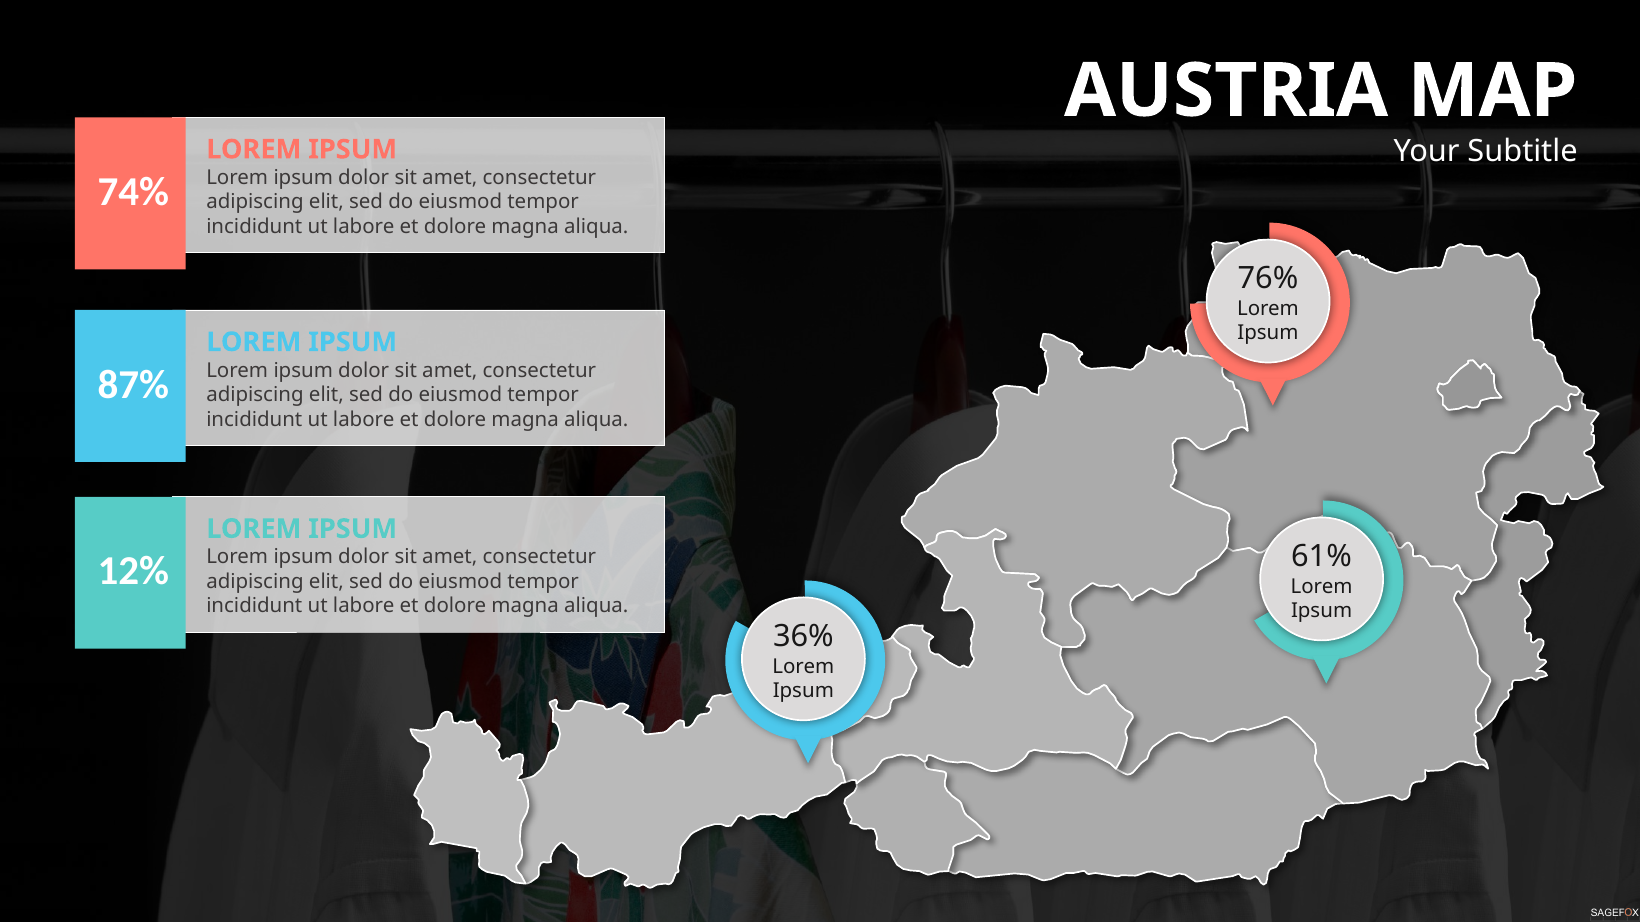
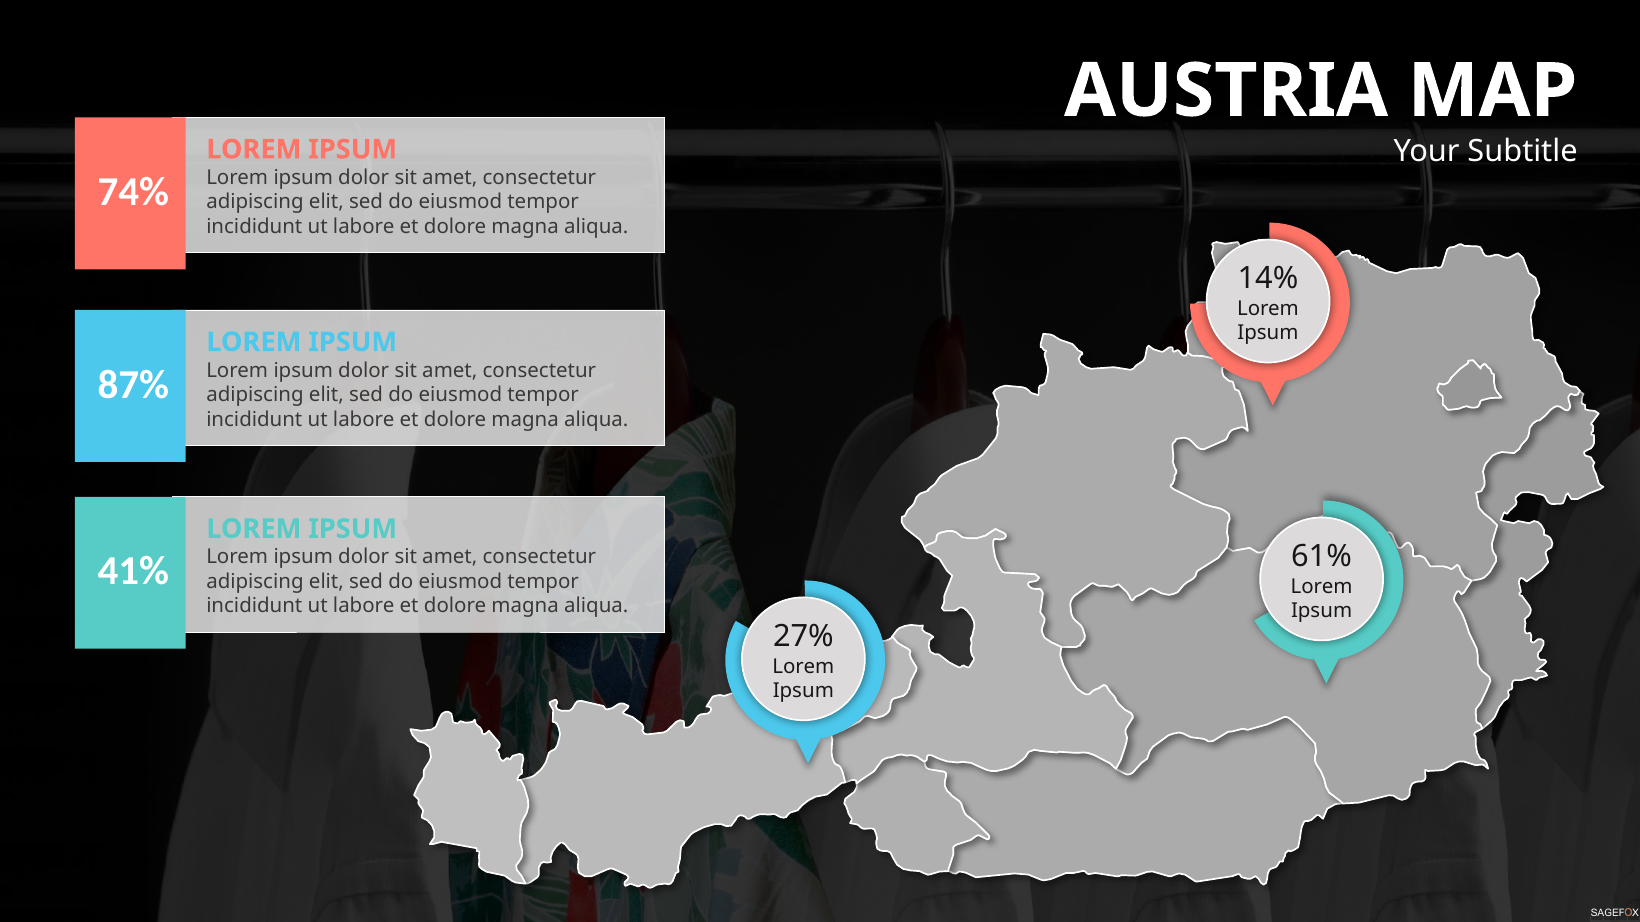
76%: 76% -> 14% (1268, 279)
12%: 12% -> 41% (133, 572)
36%: 36% -> 27% (803, 637)
